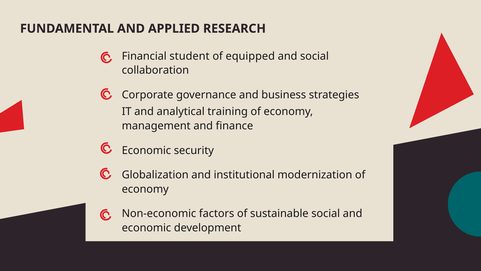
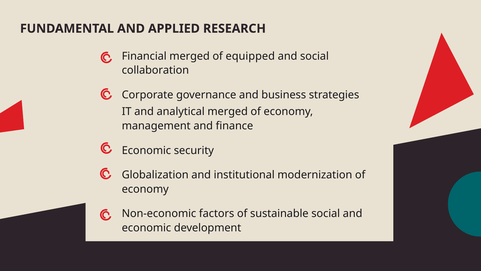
Financial student: student -> merged (190, 56)
analytical training: training -> merged (228, 112)
